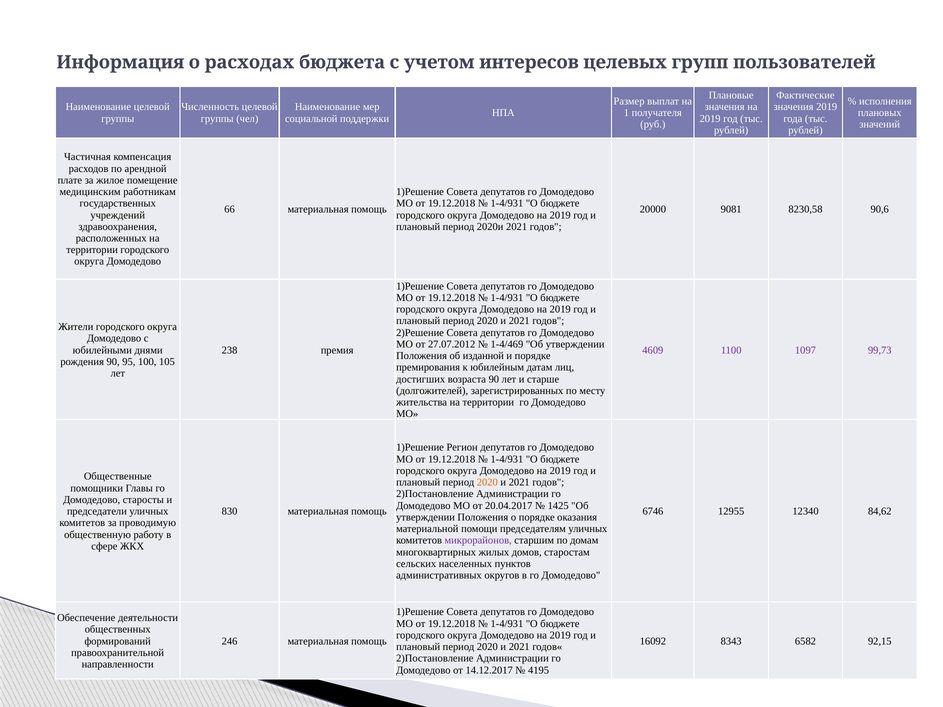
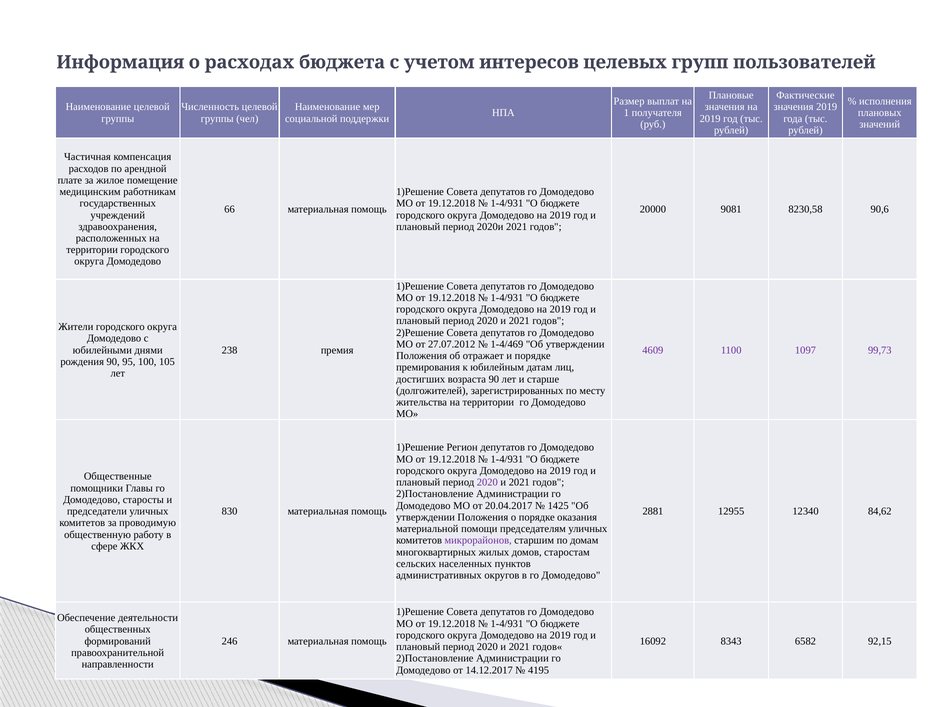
изданной: изданной -> отражает (483, 356)
2020 colour: orange -> purple (487, 483)
6746: 6746 -> 2881 (653, 512)
